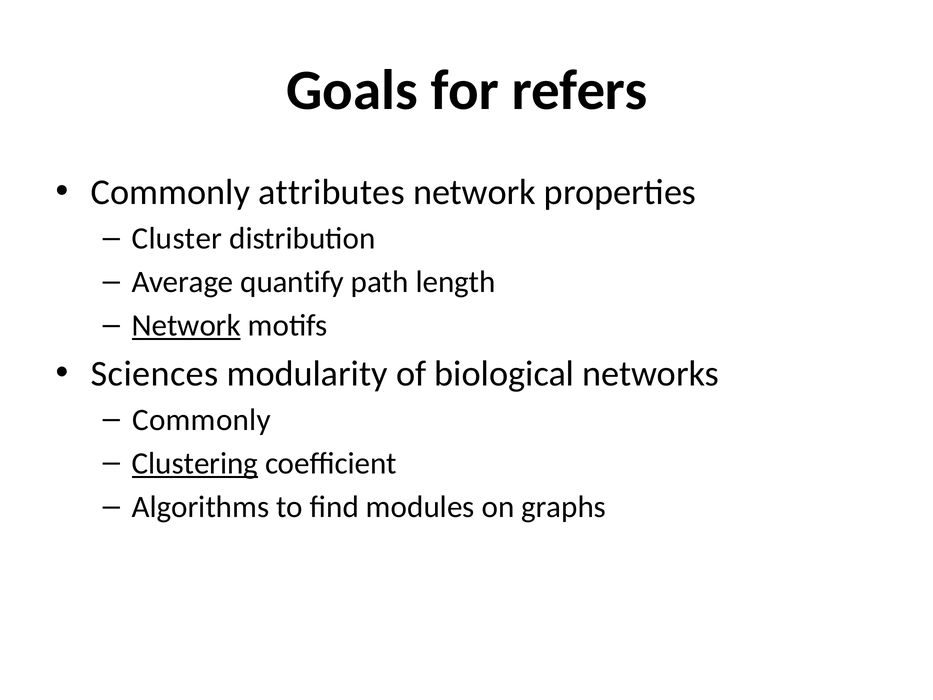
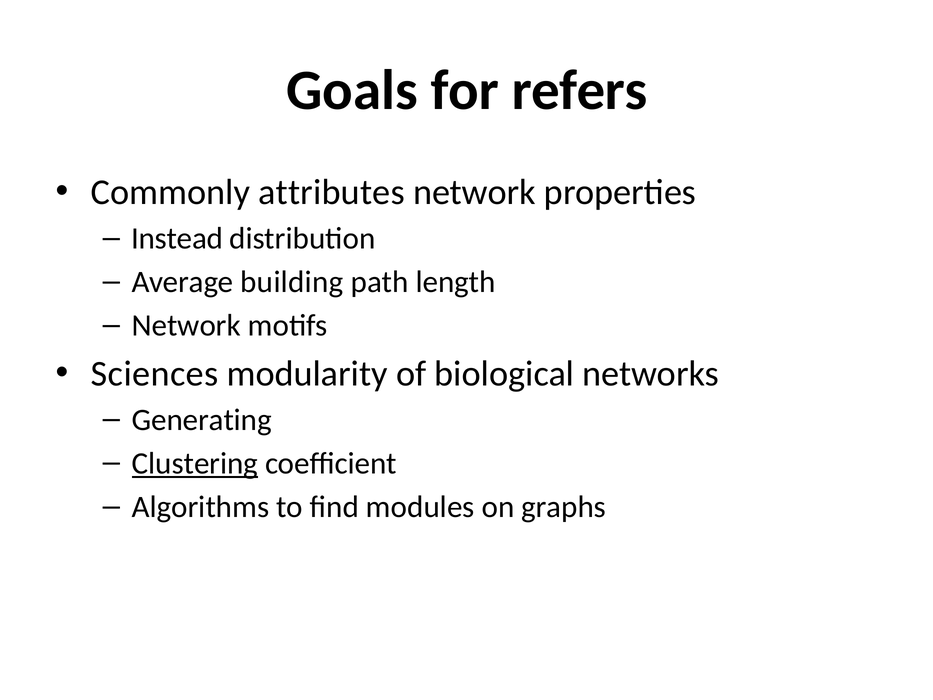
Cluster: Cluster -> Instead (177, 238)
quantify: quantify -> building (292, 282)
Network underline: present -> none (186, 326)
Commonly: Commonly -> Generating (202, 420)
